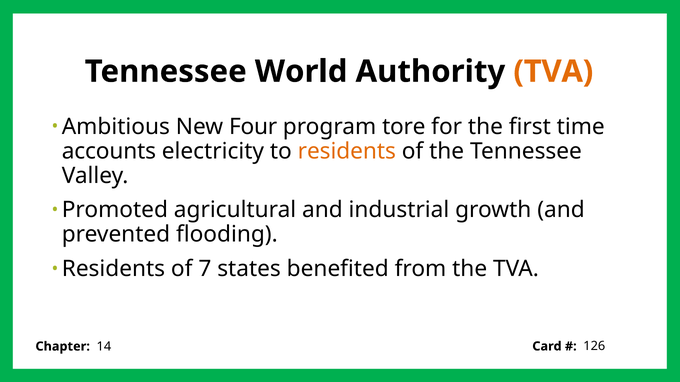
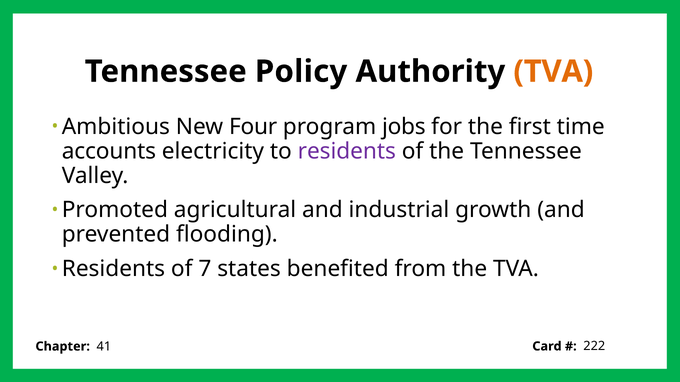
World: World -> Policy (301, 72)
tore: tore -> jobs (404, 127)
residents colour: orange -> purple (347, 151)
14: 14 -> 41 (104, 347)
126: 126 -> 222 (594, 347)
